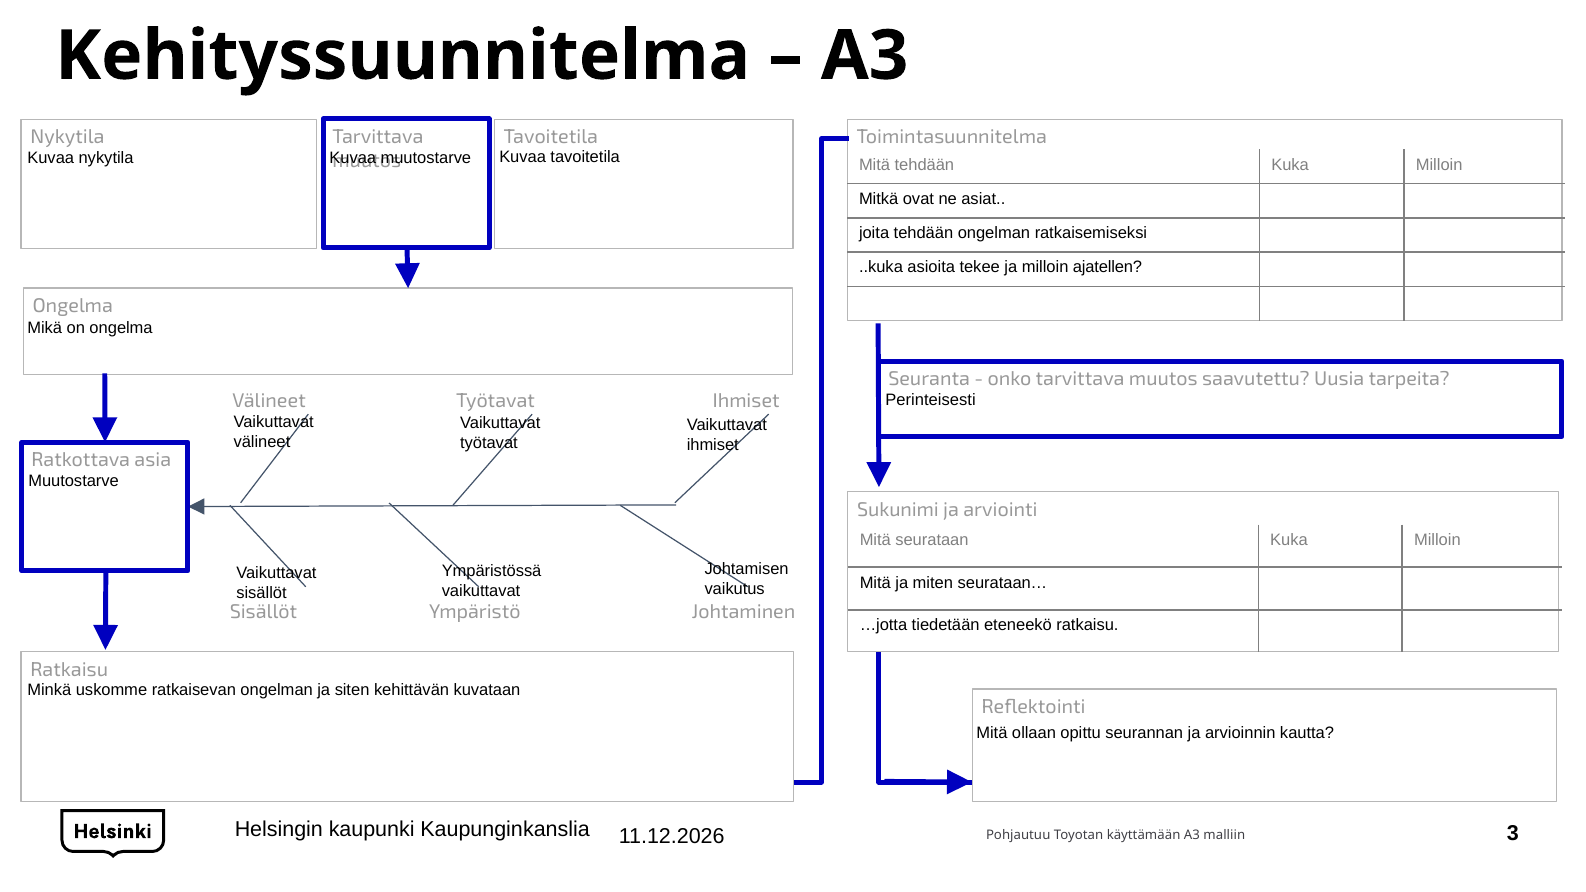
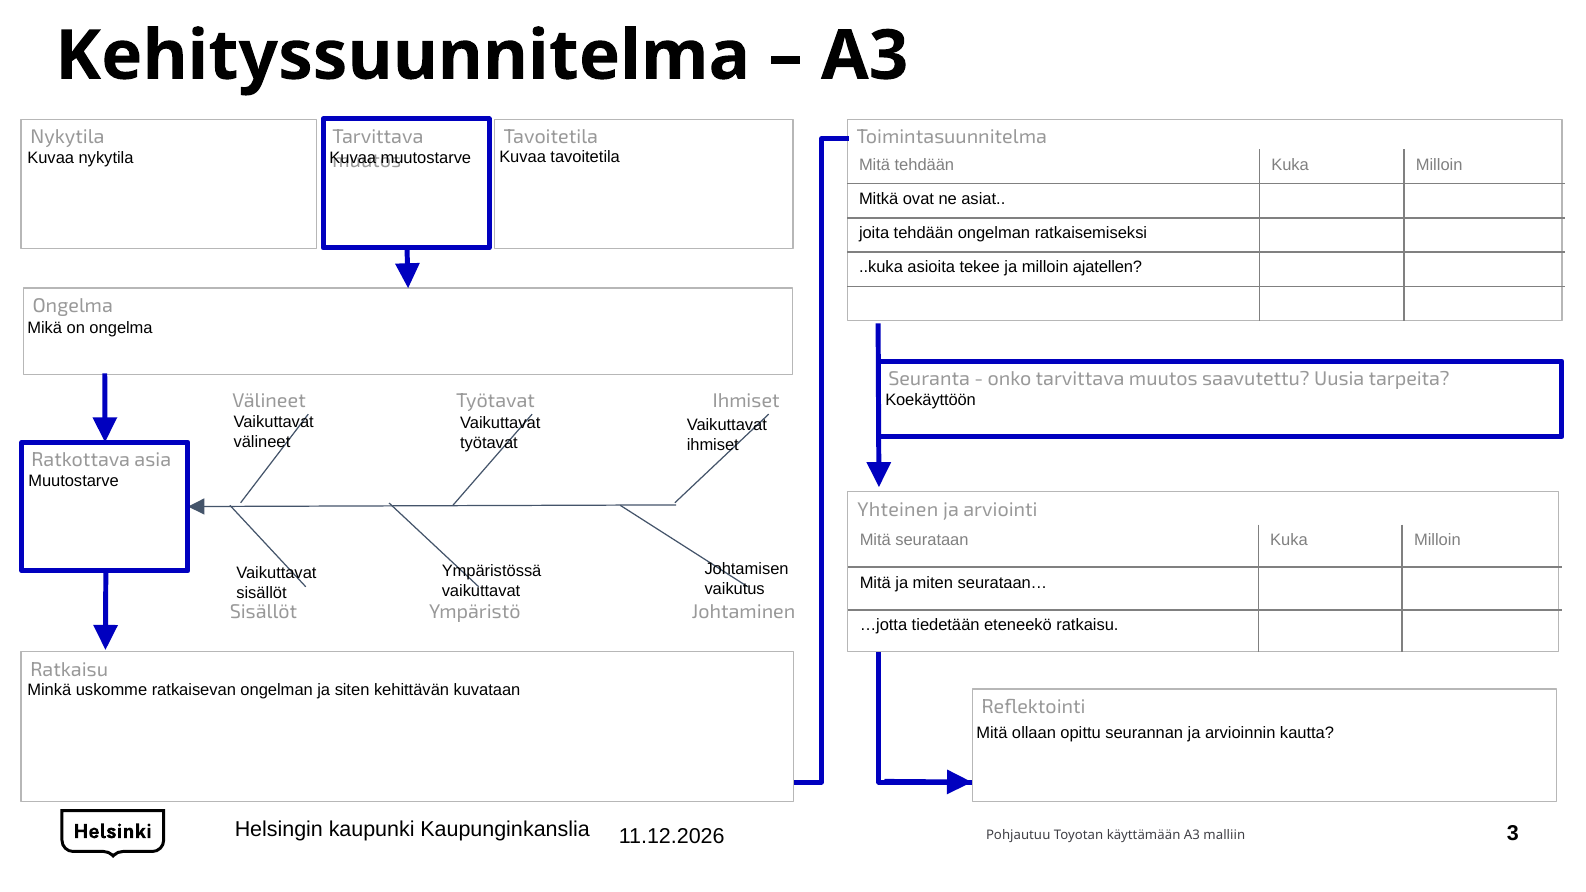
Perinteisesti: Perinteisesti -> Koekäyttöön (931, 400)
Sukunimi: Sukunimi -> Yhteinen (898, 510)
